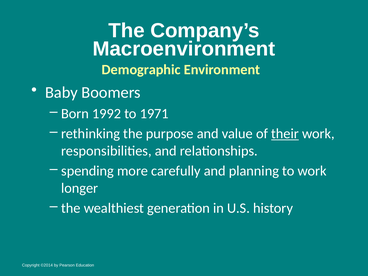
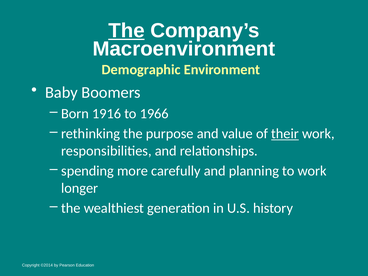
The underline: none -> present (126, 31)
1992: 1992 -> 1916 (107, 114)
1971: 1971 -> 1966 (154, 114)
